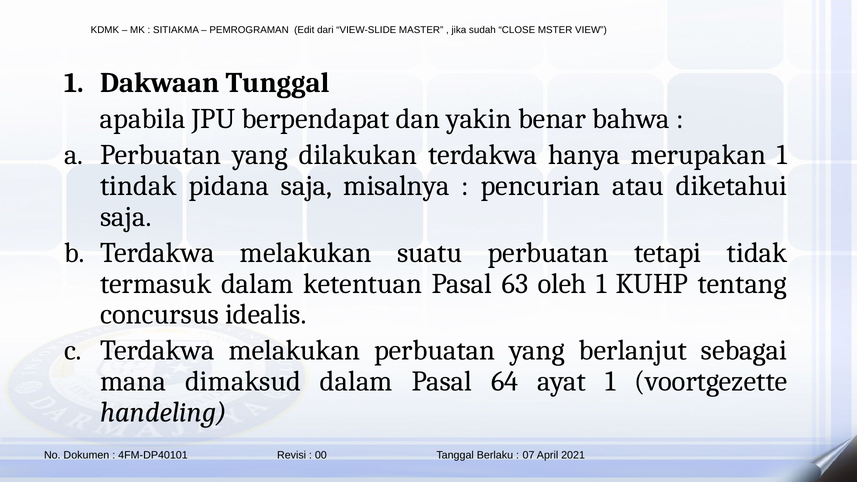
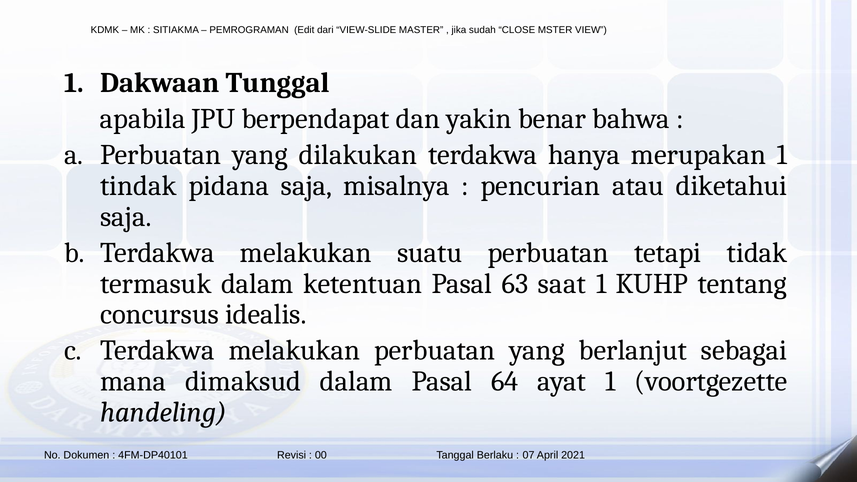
oleh: oleh -> saat (562, 284)
